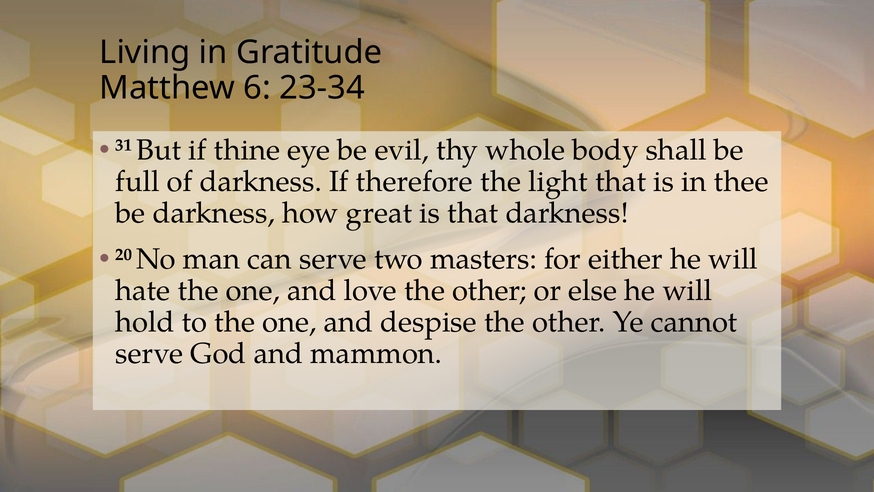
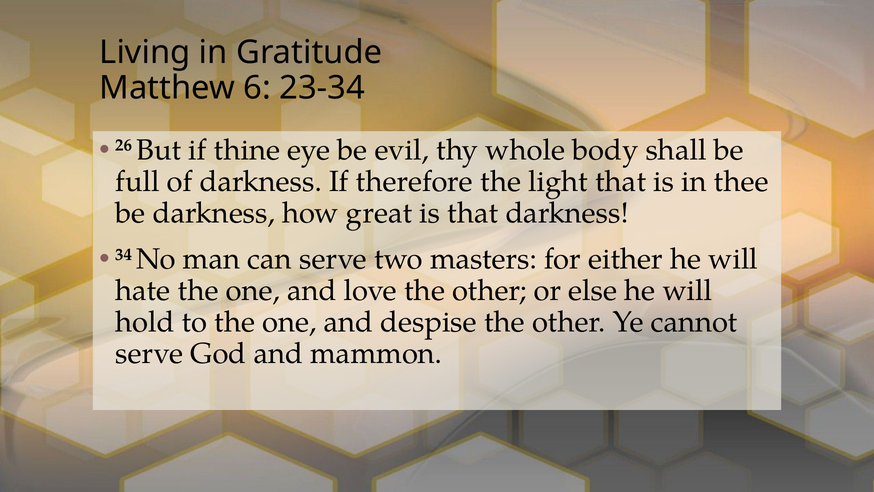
31: 31 -> 26 (124, 145)
20: 20 -> 34 (124, 254)
